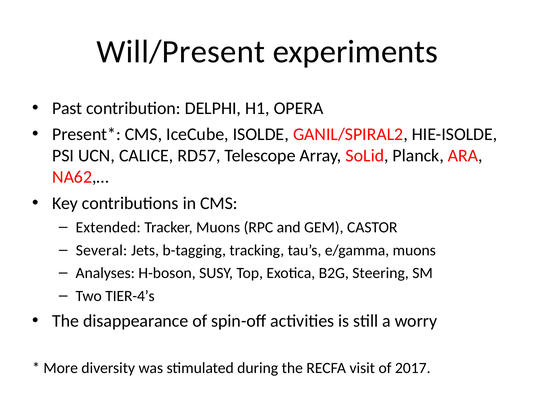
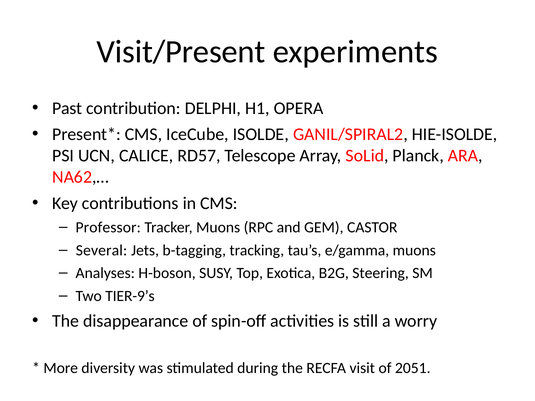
Will/Present: Will/Present -> Visit/Present (181, 52)
Extended: Extended -> Professor (108, 227)
TIER-4’s: TIER-4’s -> TIER-9’s (130, 296)
2017: 2017 -> 2051 (413, 368)
